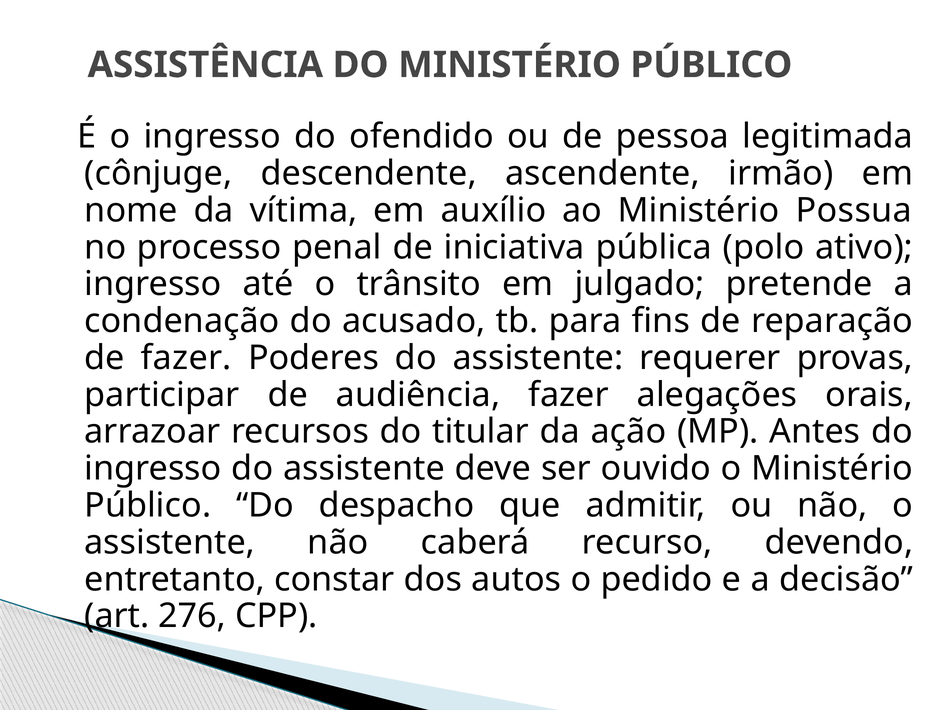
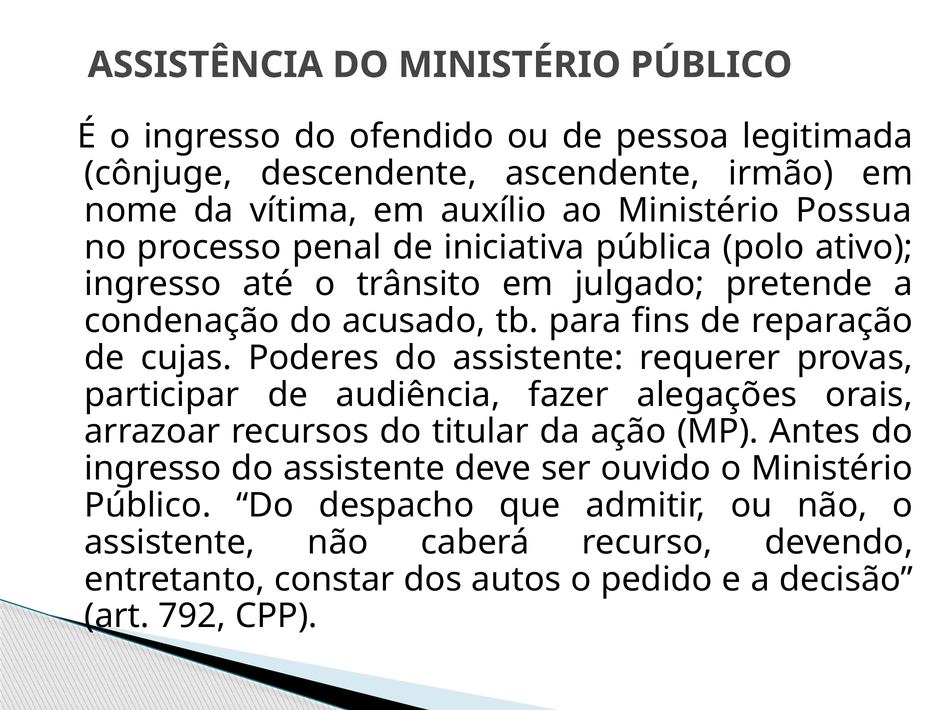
de fazer: fazer -> cujas (186, 358)
276: 276 -> 792 (192, 616)
